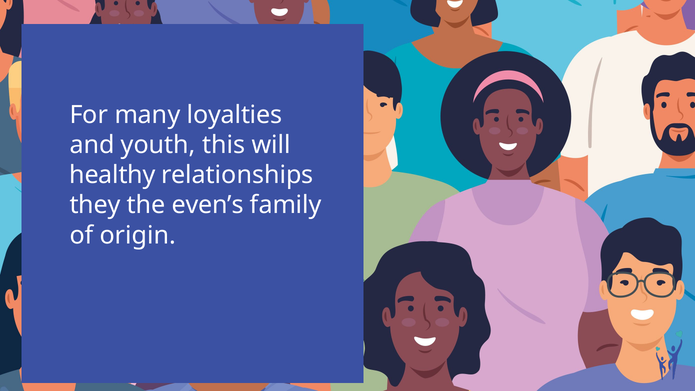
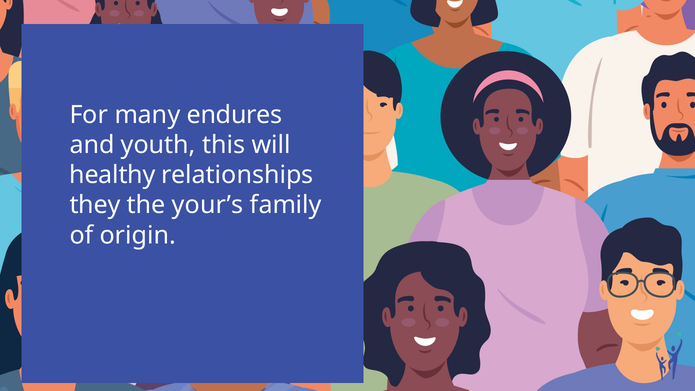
loyalties: loyalties -> endures (235, 115)
even’s: even’s -> your’s (208, 205)
